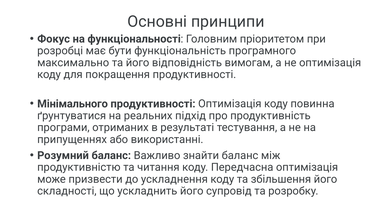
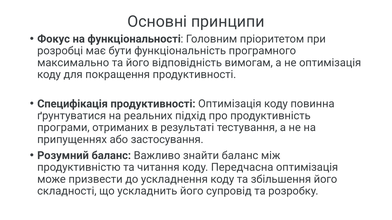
Мінімального: Мінімального -> Специфікація (73, 104)
використанні: використанні -> застосування (167, 140)
